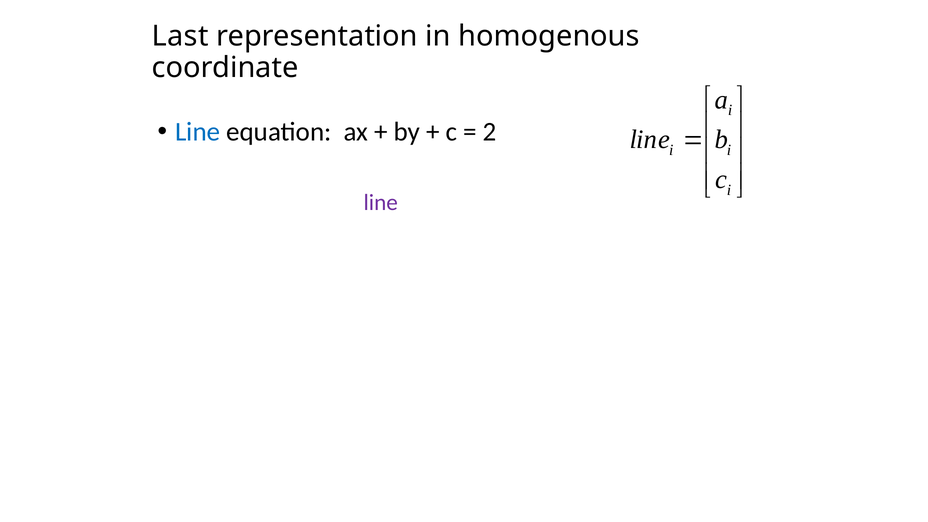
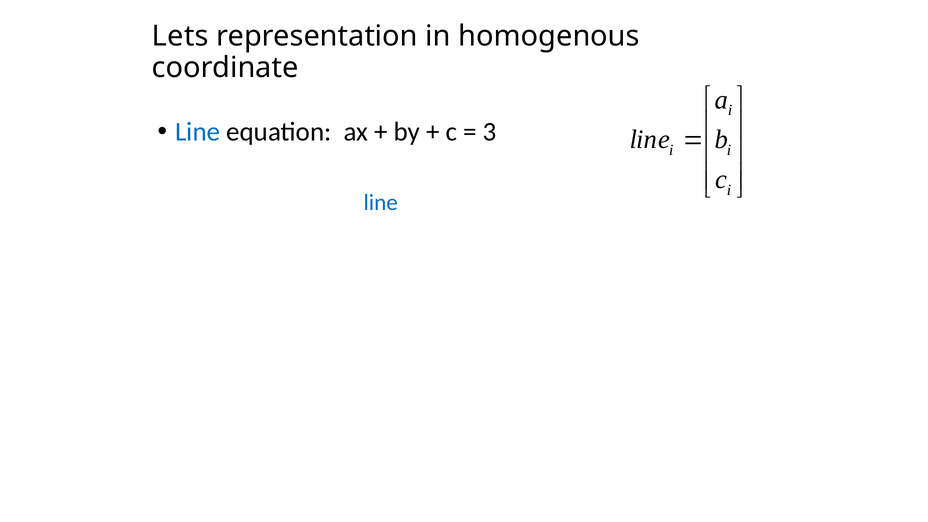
Last: Last -> Lets (180, 36)
2: 2 -> 3 (490, 132)
line colour: purple -> blue (381, 203)
